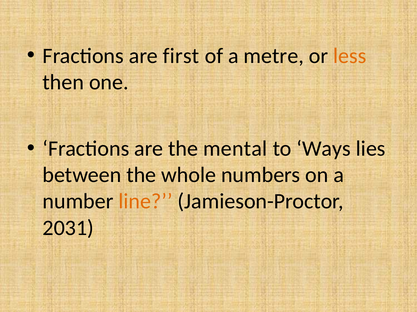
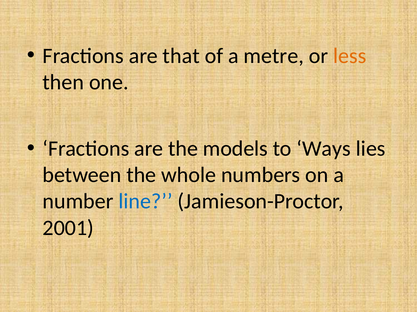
first: first -> that (181, 56)
mental: mental -> models (235, 149)
line colour: orange -> blue (145, 202)
2031: 2031 -> 2001 (68, 228)
